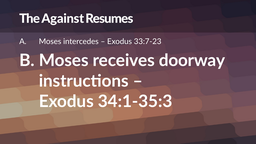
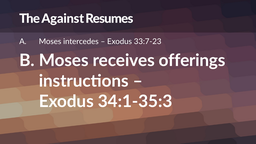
doorway: doorway -> offerings (192, 61)
